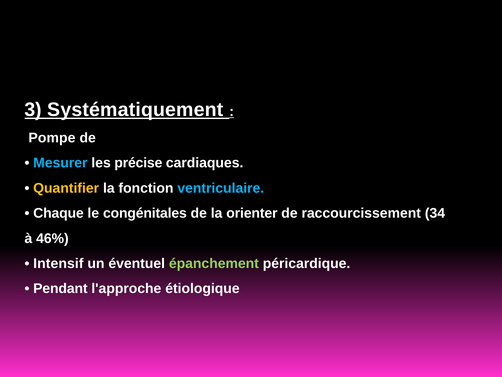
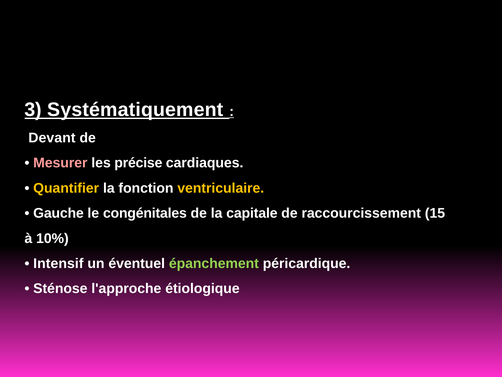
Pompe: Pompe -> Devant (52, 138)
Mesurer colour: light blue -> pink (60, 163)
ventriculaire colour: light blue -> yellow (221, 188)
Chaque: Chaque -> Gauche (58, 213)
orienter: orienter -> capitale (252, 213)
34: 34 -> 15 (435, 213)
46%: 46% -> 10% (52, 238)
Pendant: Pendant -> Sténose (60, 288)
